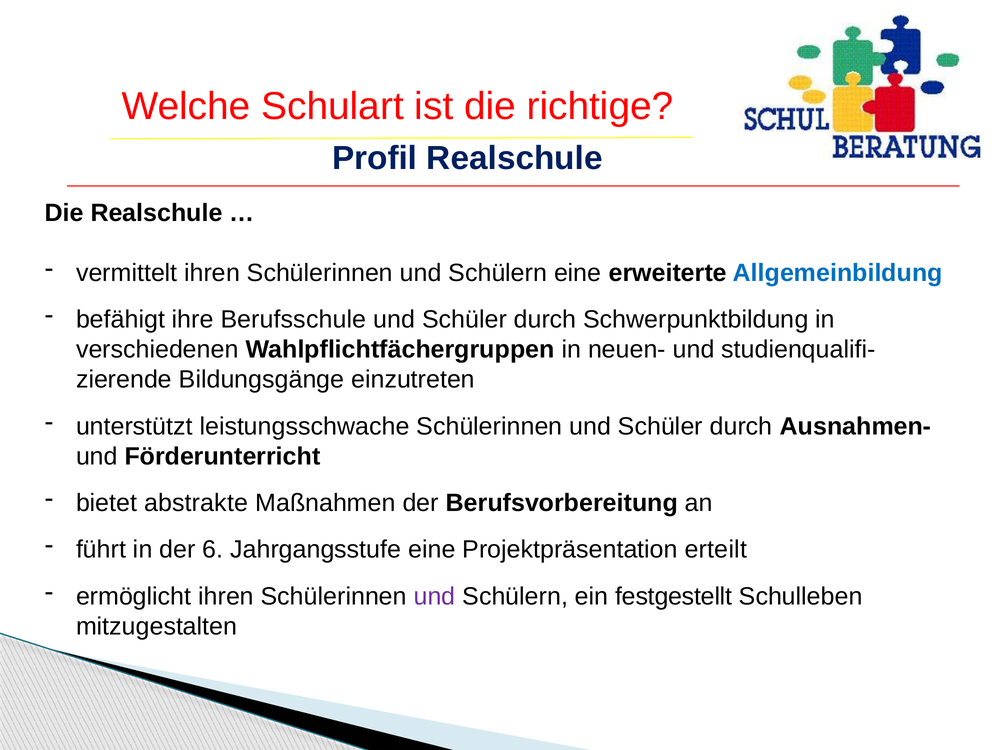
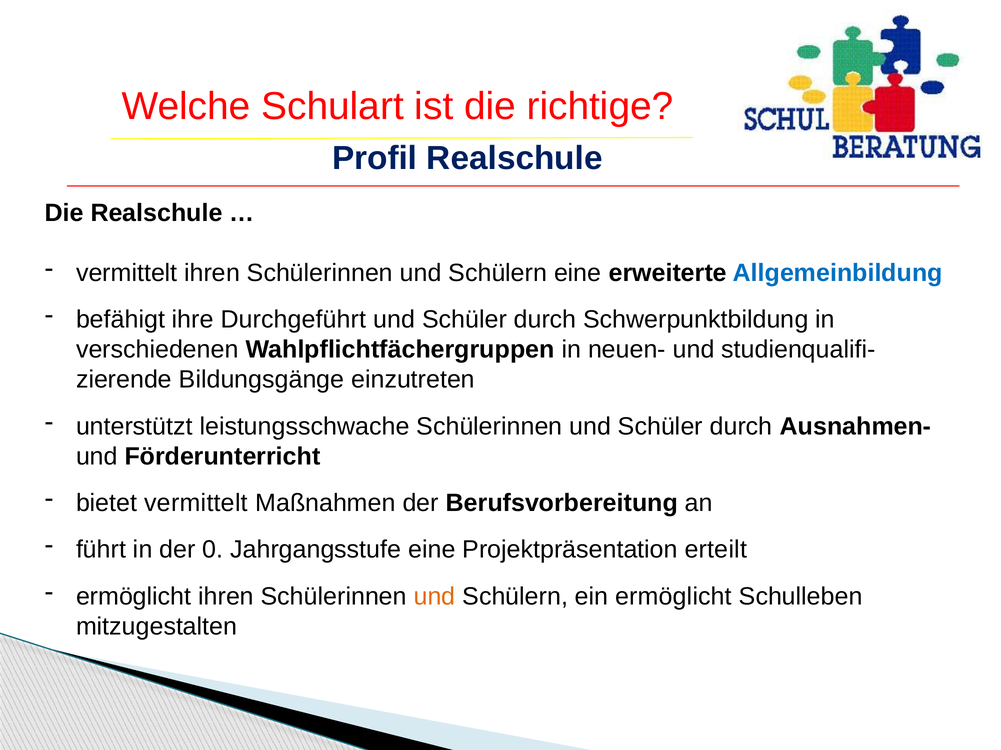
Berufsschule: Berufsschule -> Durchgeführt (293, 320)
bietet abstrakte: abstrakte -> vermittelt (196, 504)
6: 6 -> 0 (213, 550)
und colour: purple -> orange (435, 597)
ein festgestellt: festgestellt -> ermöglicht (674, 597)
